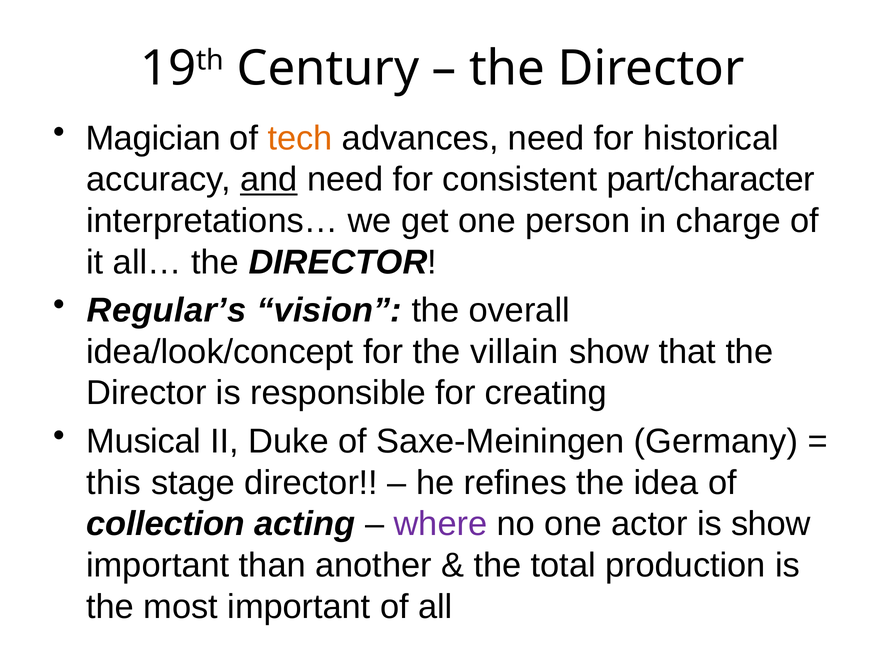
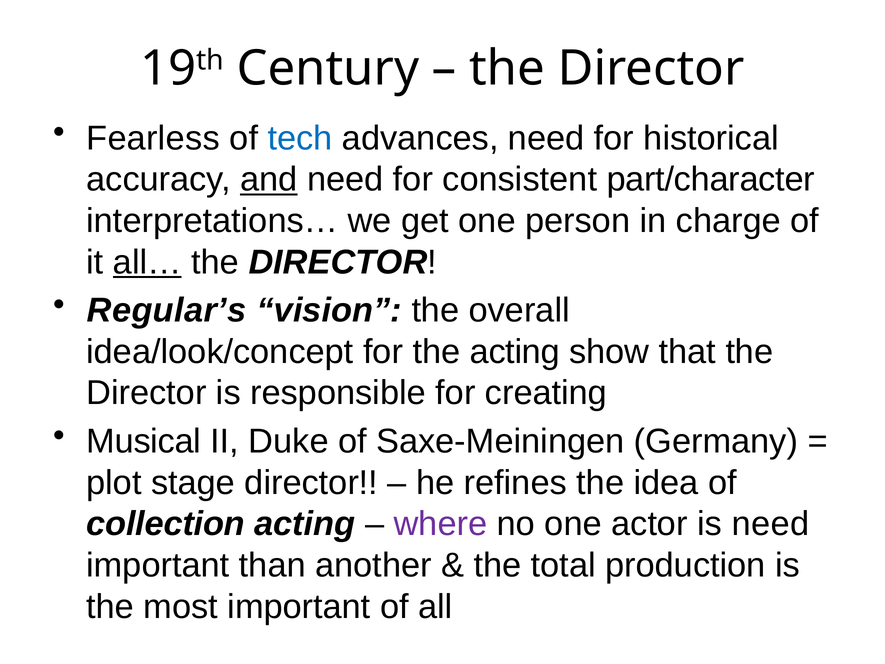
Magician: Magician -> Fearless (153, 138)
tech colour: orange -> blue (300, 138)
all… underline: none -> present (147, 262)
the villain: villain -> acting (515, 352)
this: this -> plot (114, 482)
is show: show -> need (770, 524)
